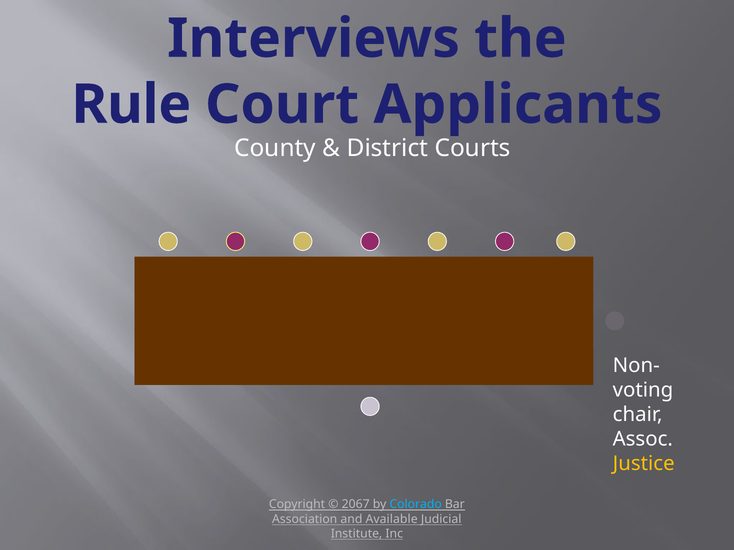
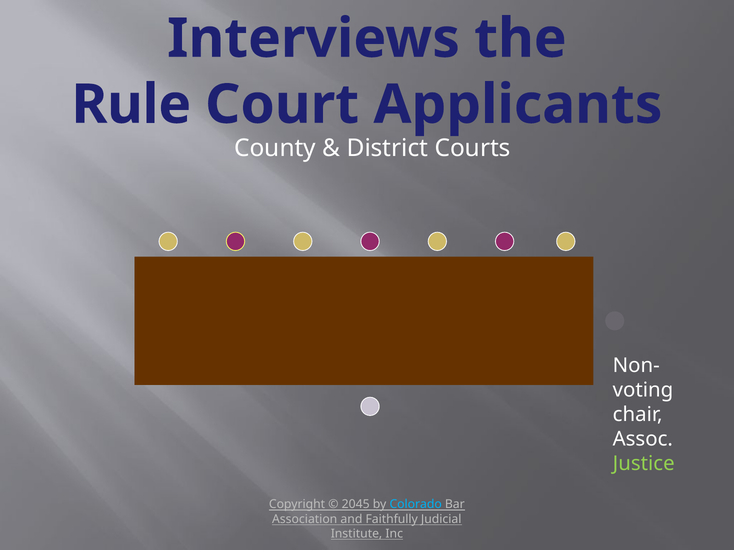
Justice colour: yellow -> light green (644, 464)
2067: 2067 -> 2045 (356, 505)
Available: Available -> Faithfully (392, 520)
